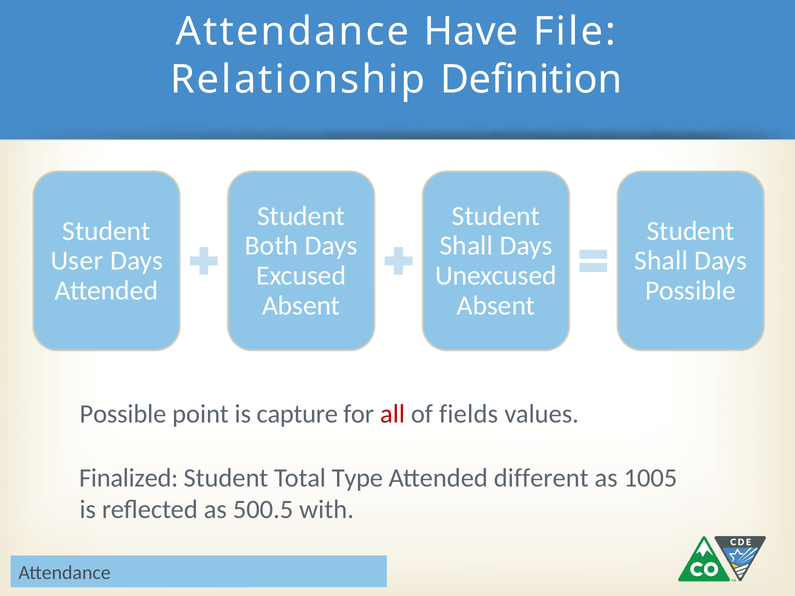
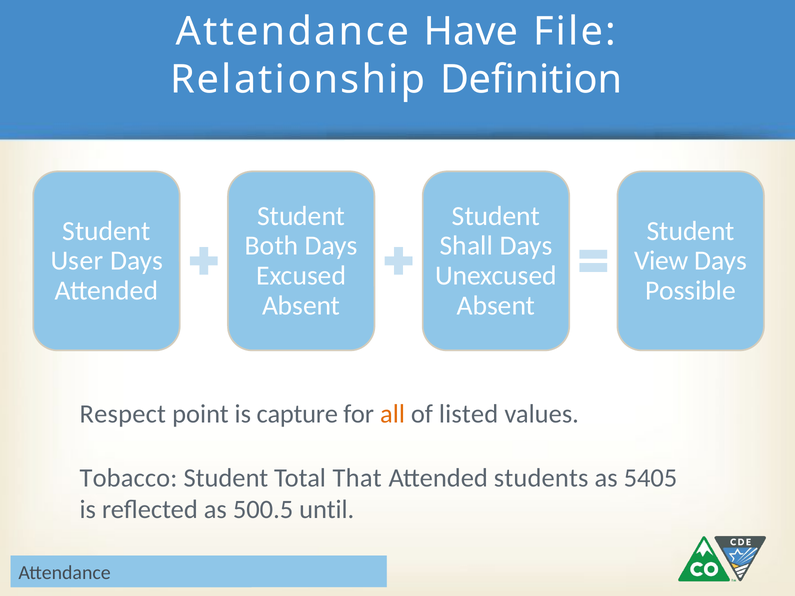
Shall: Shall -> View (661, 261)
Possible: Possible -> Respect (123, 414)
all colour: red -> orange (393, 414)
fields: fields -> listed (469, 414)
Finalized: Finalized -> Tobacco (128, 478)
Type: Type -> That (357, 478)
different: different -> students (541, 478)
1005: 1005 -> 5405 (650, 478)
with: with -> until (327, 510)
